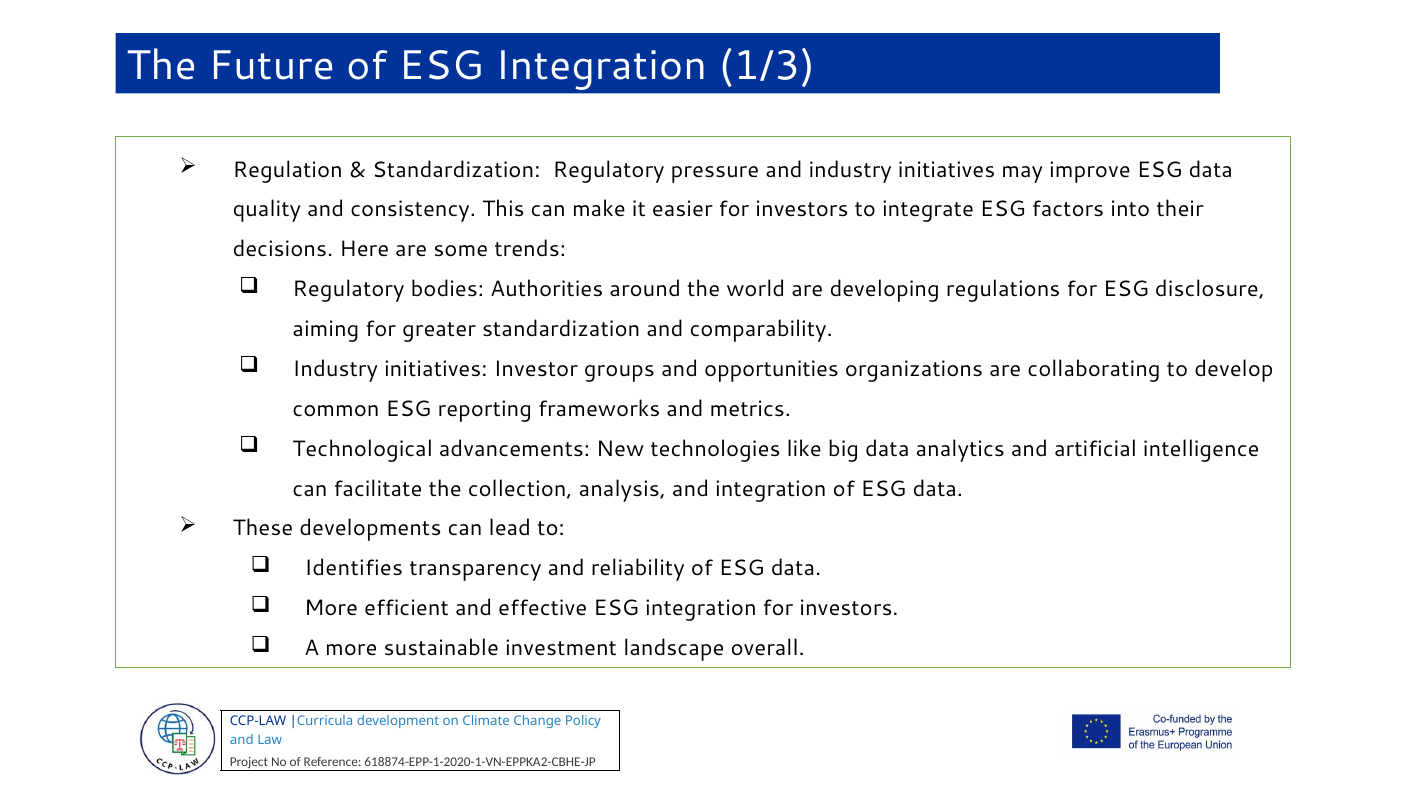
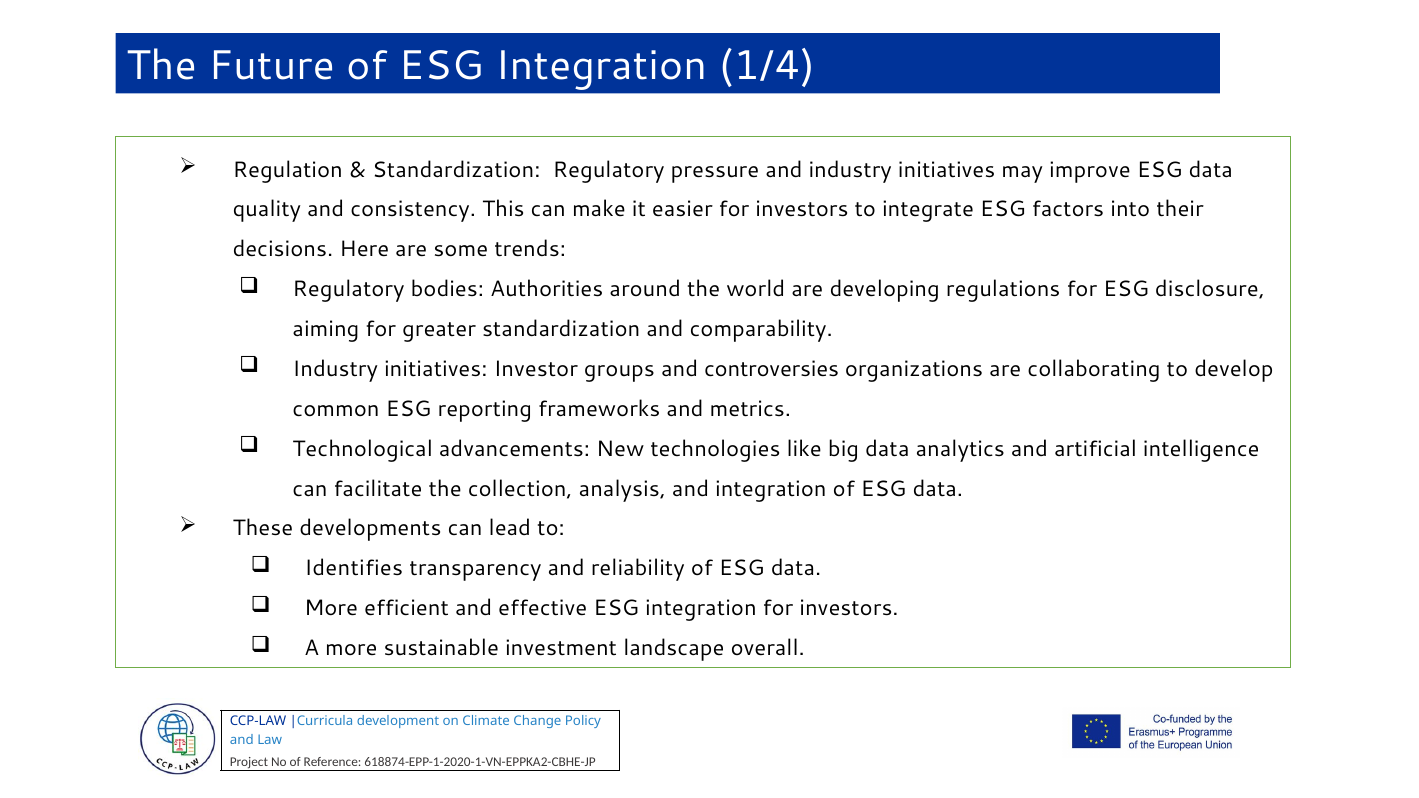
1/3: 1/3 -> 1/4 (767, 66)
opportunities: opportunities -> controversies (772, 369)
